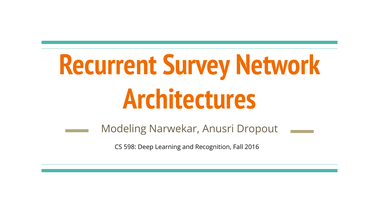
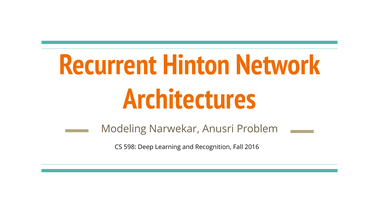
Survey: Survey -> Hinton (196, 65)
Dropout: Dropout -> Problem (257, 129)
